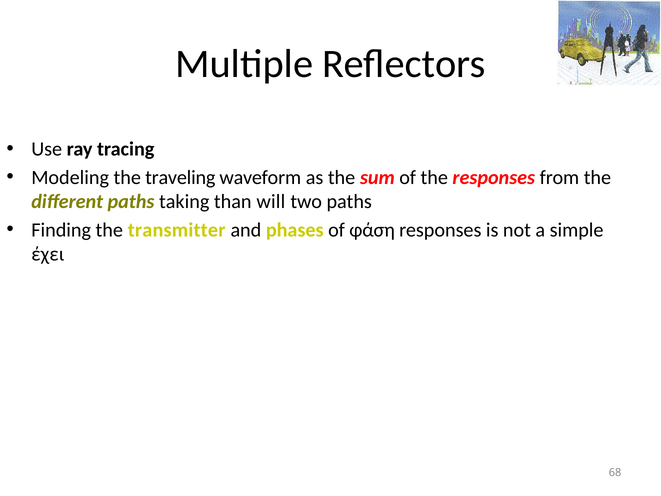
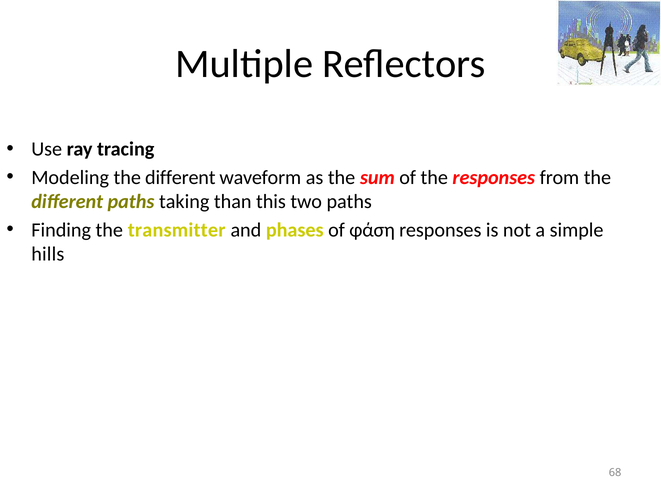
Modeling the traveling: traveling -> different (180, 177)
will: will -> this (271, 201)
έχει: έχει -> hills (48, 254)
